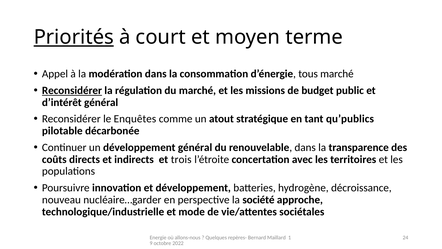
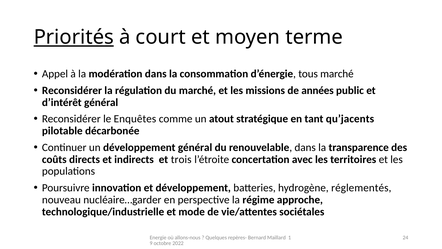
Reconsidérer underline: present -> none (72, 90)
budget: budget -> années (318, 90)
qu’publics: qu’publics -> qu’jacents (350, 119)
décroissance: décroissance -> réglementés (361, 188)
société: société -> régime (258, 200)
